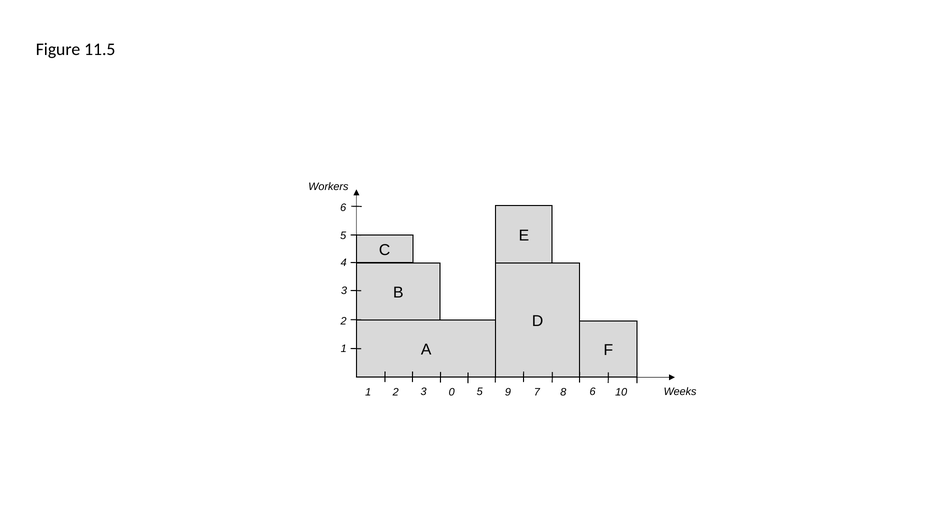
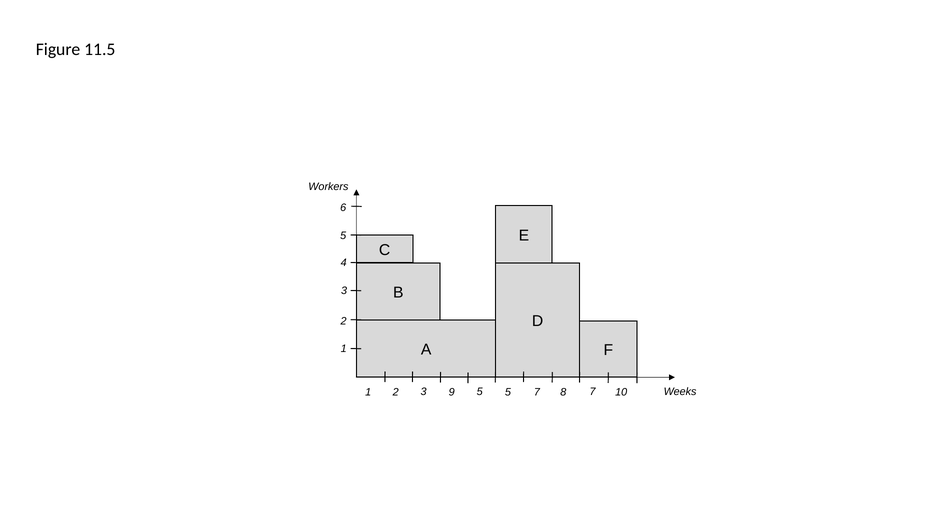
0: 0 -> 9 (452, 392)
5 9: 9 -> 5 (508, 392)
8 6: 6 -> 7 (593, 392)
